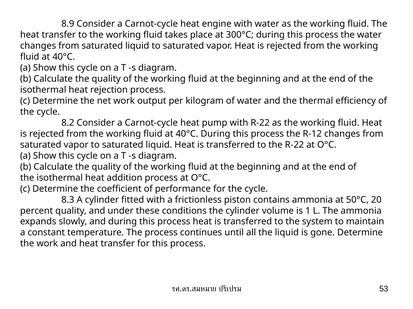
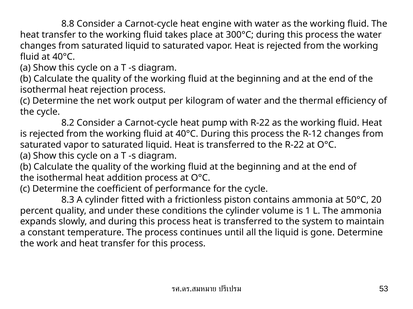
8.9: 8.9 -> 8.8 (68, 24)
